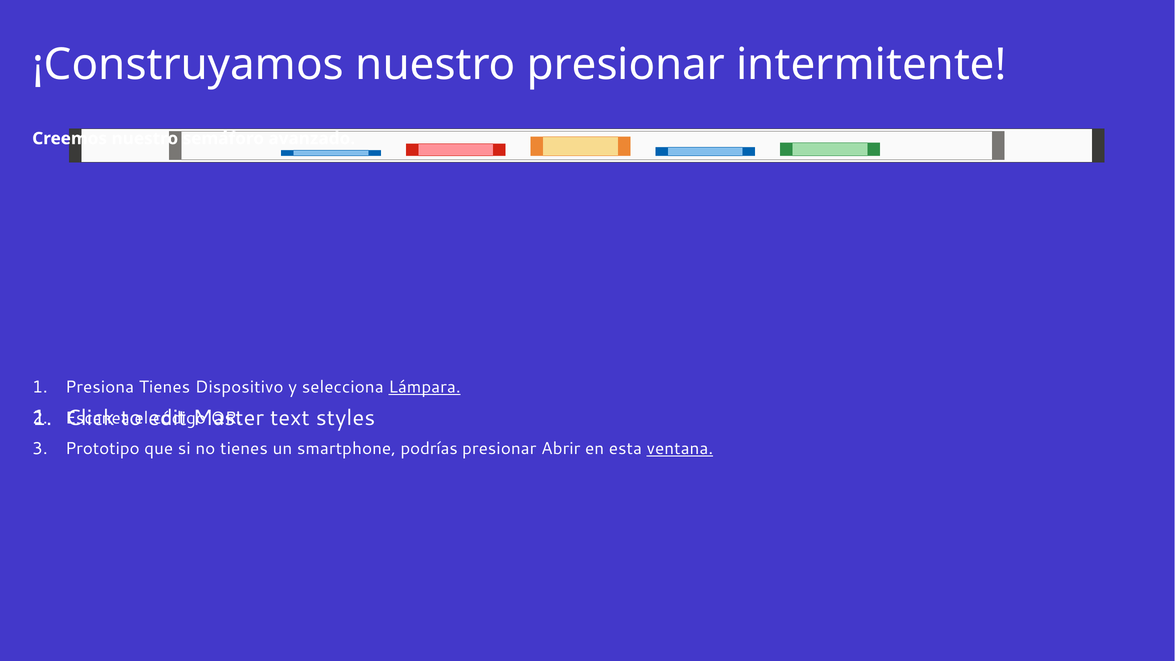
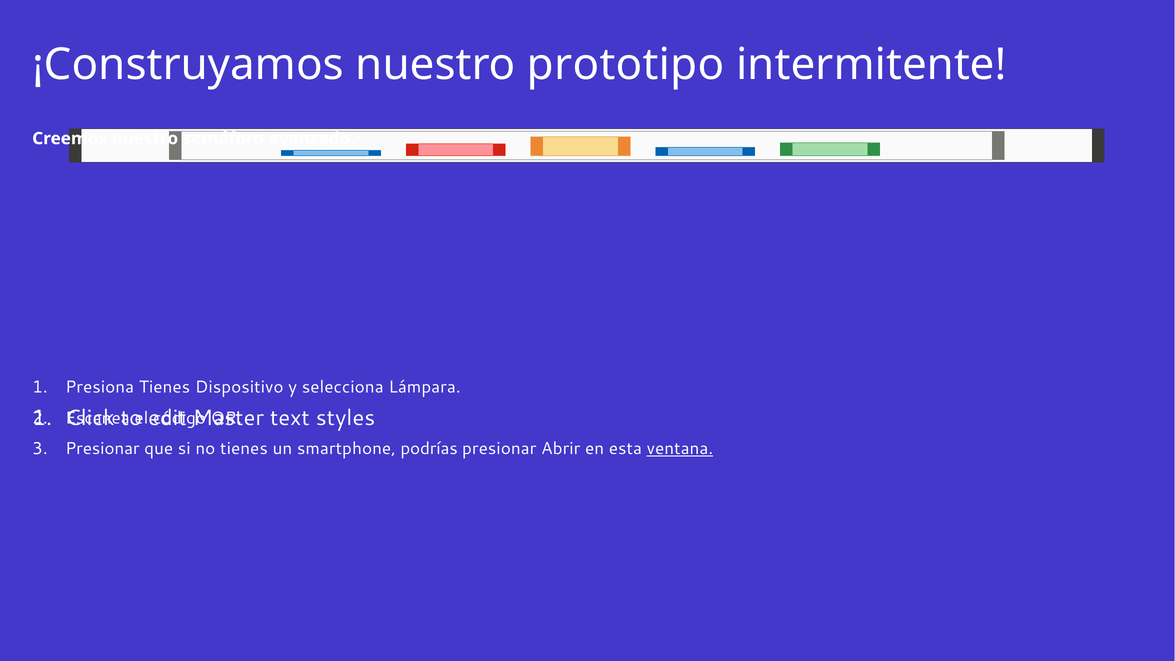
nuestro presionar: presionar -> prototipo (626, 65)
Lámpara underline: present -> none (425, 387)
Prototipo: Prototipo -> Presionar (102, 449)
